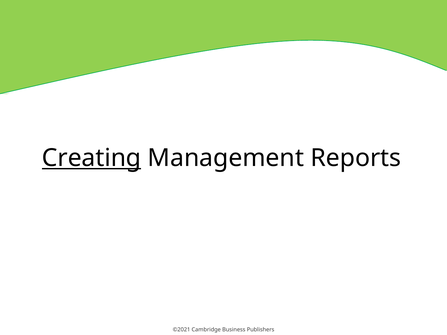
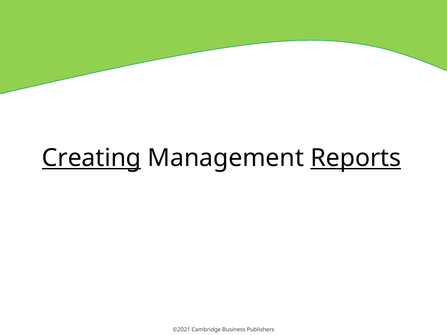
Reports underline: none -> present (356, 158)
